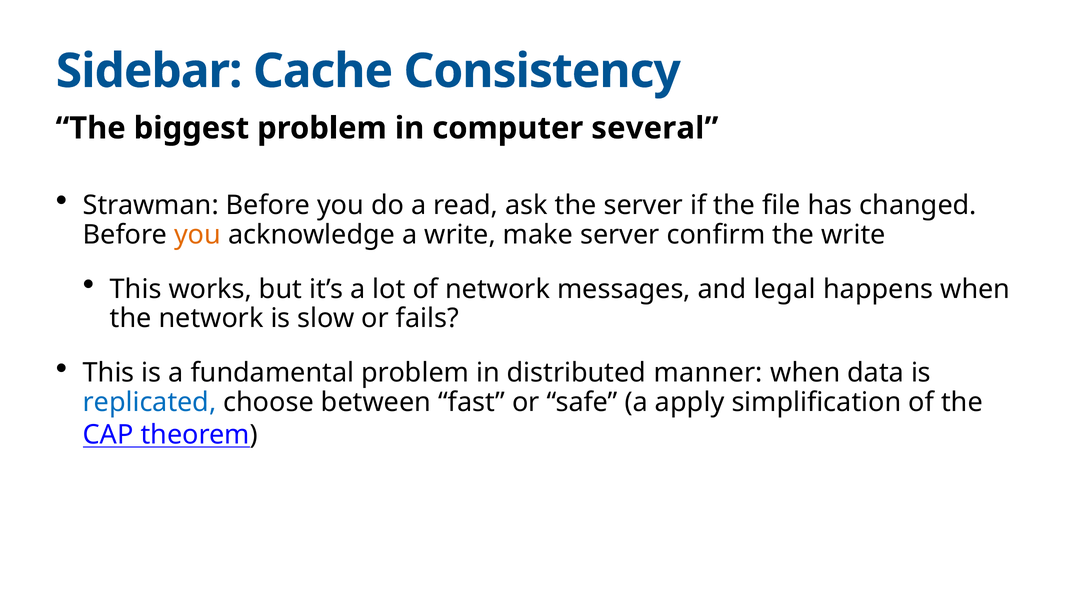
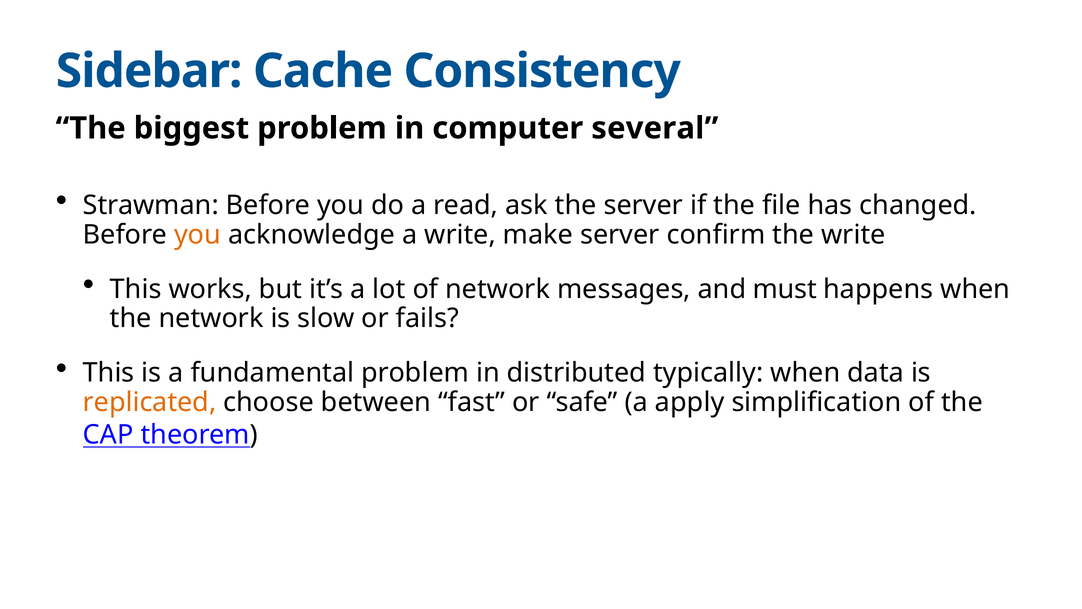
legal: legal -> must (785, 289)
manner: manner -> typically (708, 373)
replicated colour: blue -> orange (150, 402)
